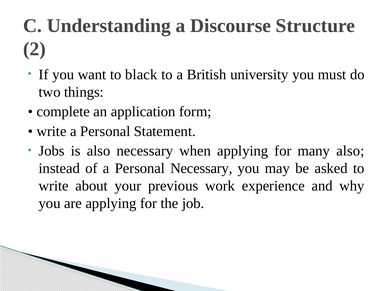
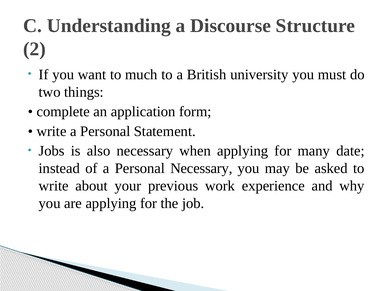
black: black -> much (141, 75)
many also: also -> date (350, 151)
